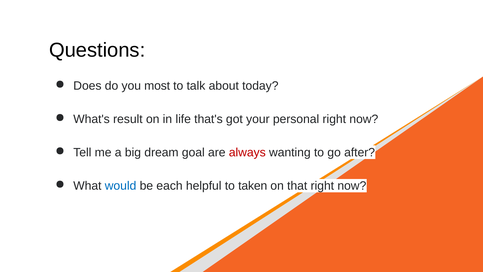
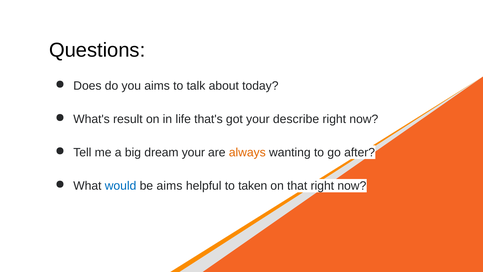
you most: most -> aims (157, 86)
personal: personal -> describe (296, 119)
dream goal: goal -> your (193, 152)
always colour: red -> orange (247, 152)
be each: each -> aims (169, 186)
